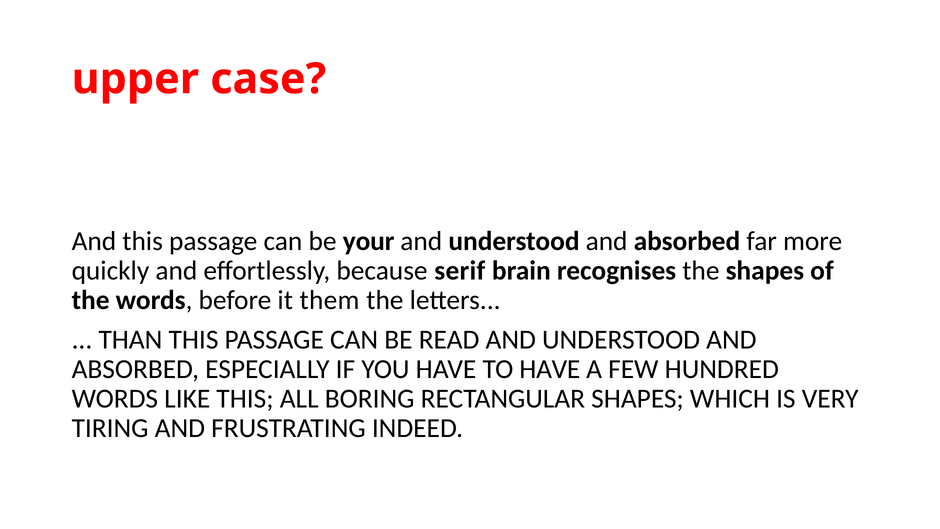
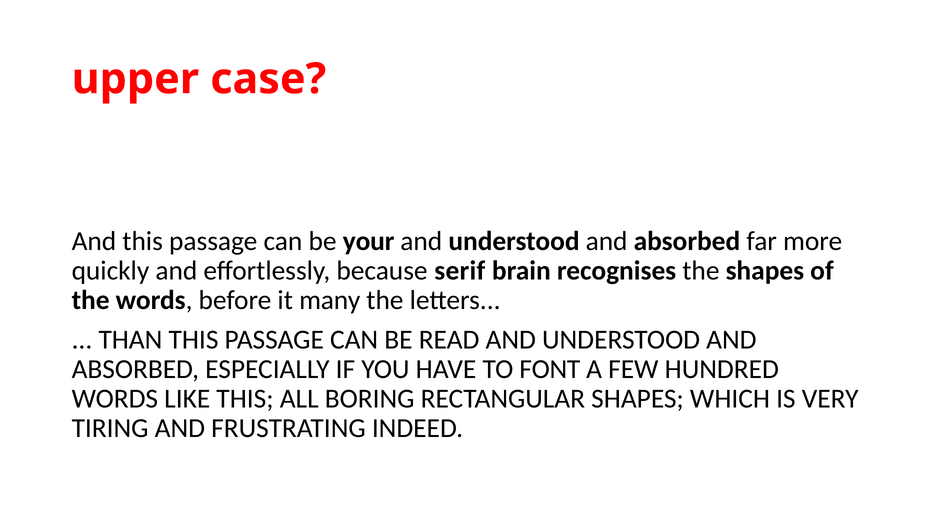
them: them -> many (330, 300)
TO HAVE: HAVE -> FONT (550, 369)
